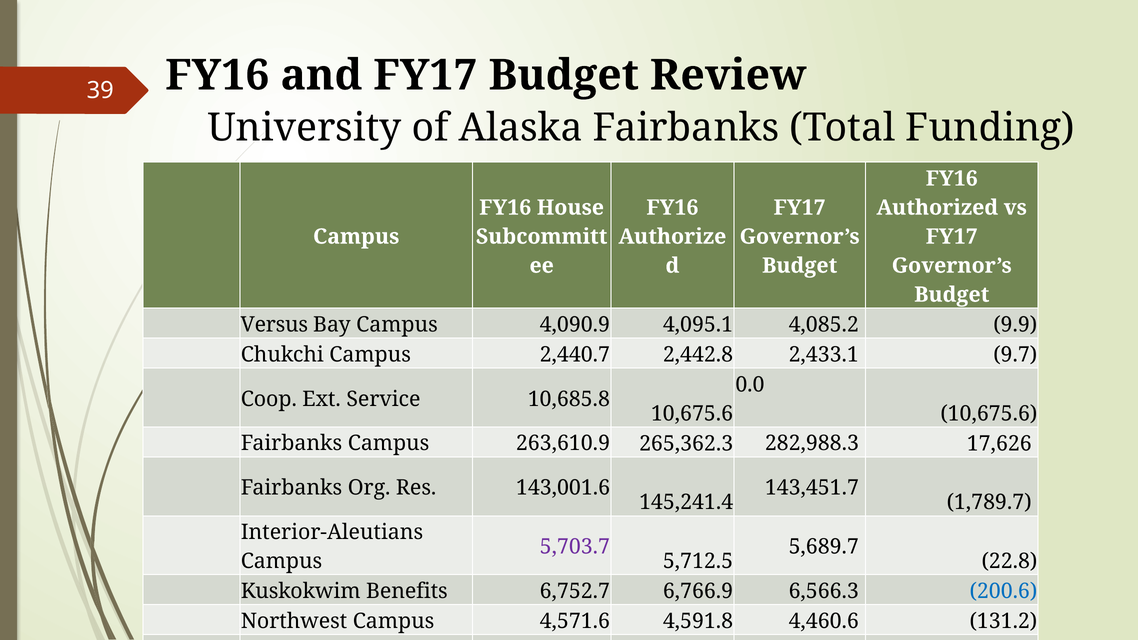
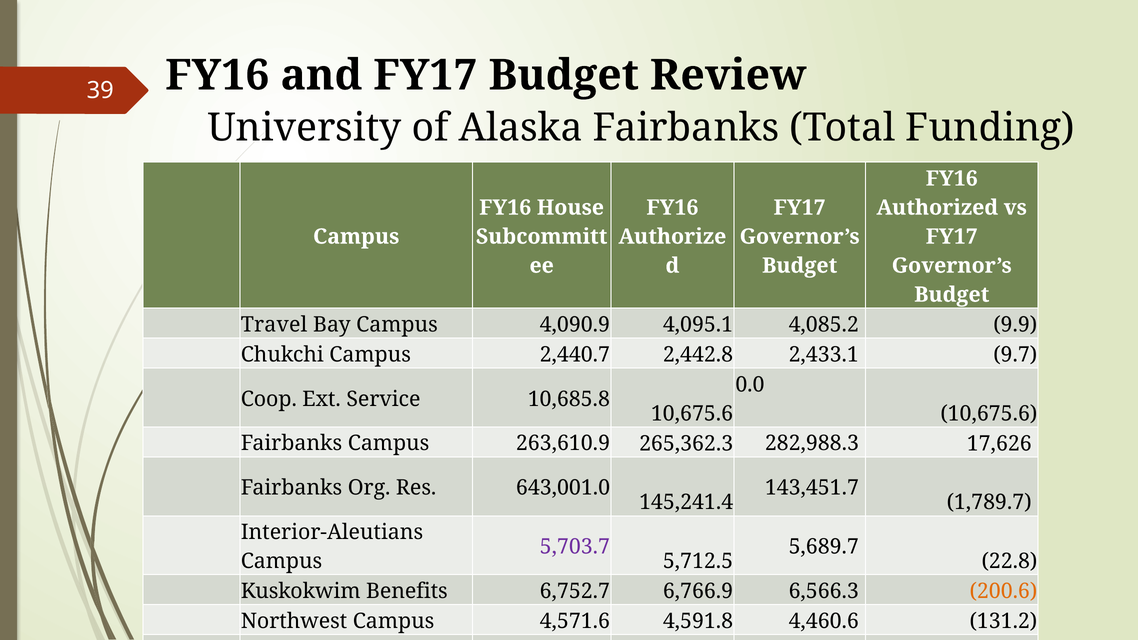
Versus: Versus -> Travel (274, 325)
143,001.6: 143,001.6 -> 643,001.0 (563, 488)
200.6 colour: blue -> orange (1003, 591)
